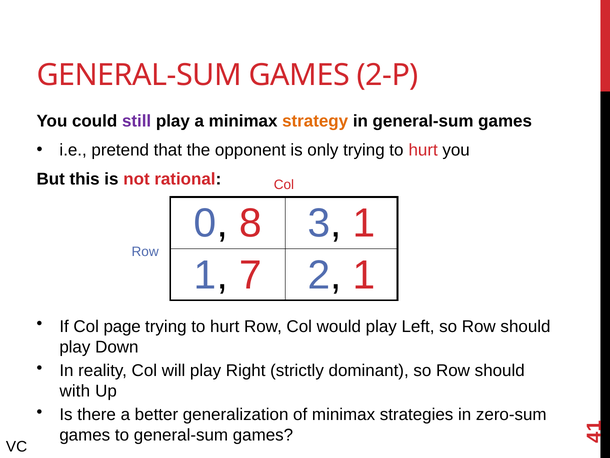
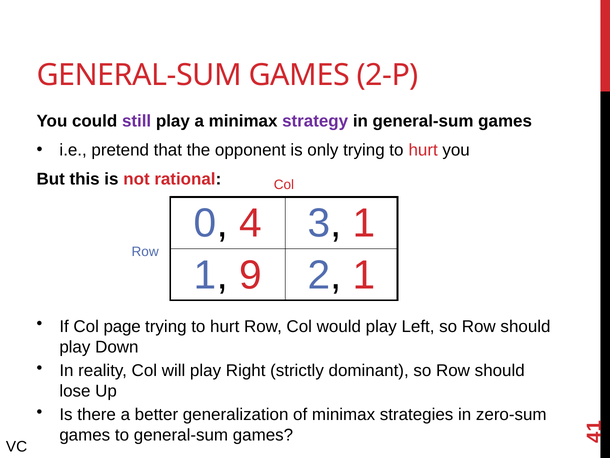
strategy colour: orange -> purple (315, 121)
0 8: 8 -> 4 (250, 223)
7: 7 -> 9 (250, 275)
with: with -> lose (75, 391)
